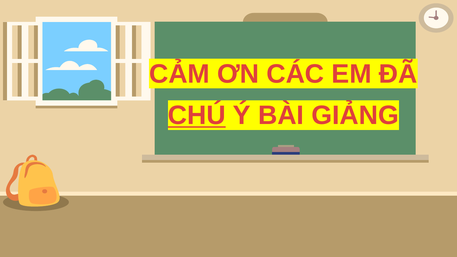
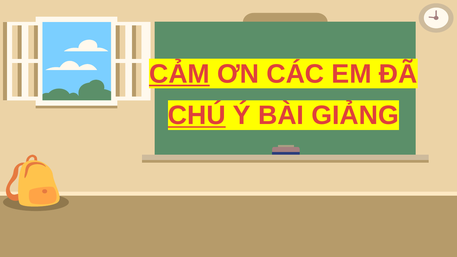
CẢM underline: none -> present (179, 74)
